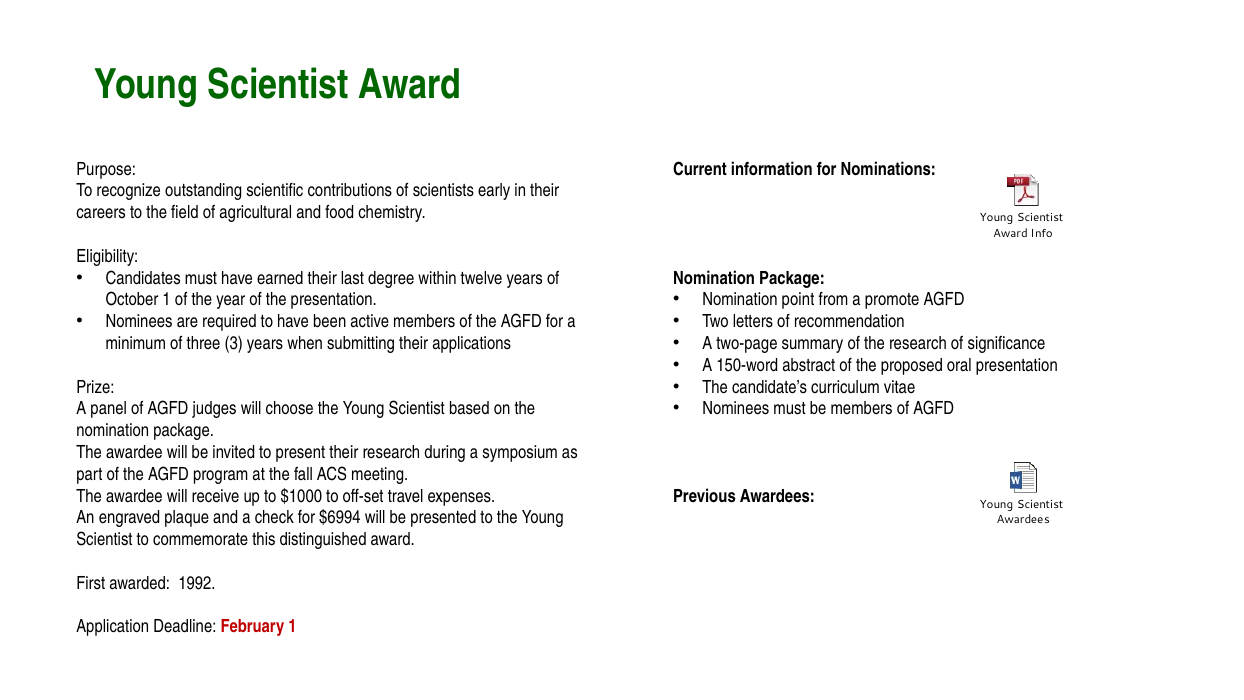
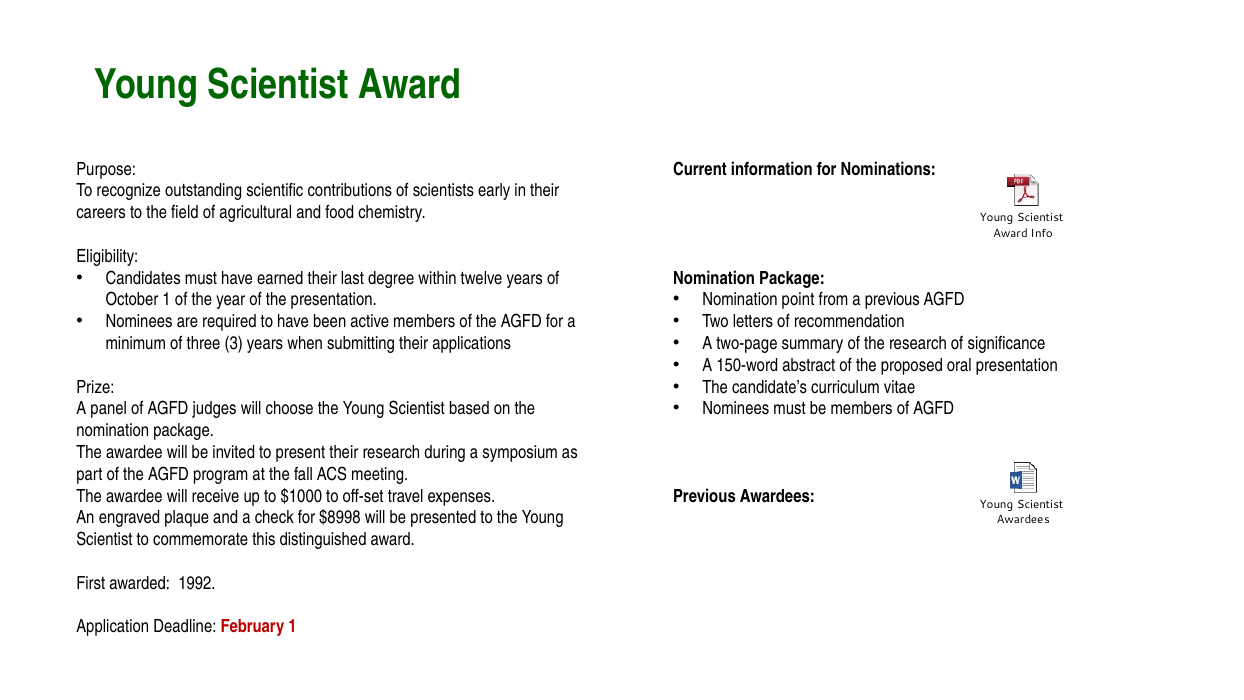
a promote: promote -> previous (892, 300)
$6994: $6994 -> $8998 (340, 518)
